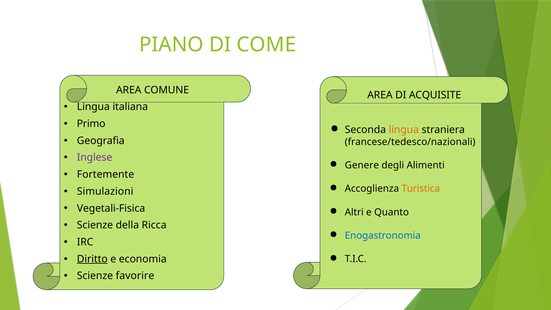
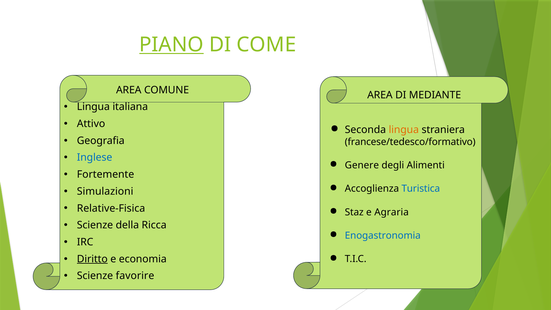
PIANO underline: none -> present (171, 45)
ACQUISITE: ACQUISITE -> MEDIANTE (435, 95)
Primo: Primo -> Attivo (91, 124)
francese/tedesco/nazionali: francese/tedesco/nazionali -> francese/tedesco/formativo (410, 142)
Inglese colour: purple -> blue (95, 158)
Turistica colour: orange -> blue (421, 189)
Vegetali-Fisica: Vegetali-Fisica -> Relative-Fisica (111, 208)
Altri: Altri -> Staz (354, 212)
Quanto: Quanto -> Agraria (392, 212)
